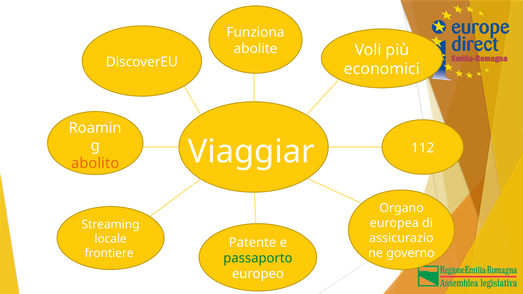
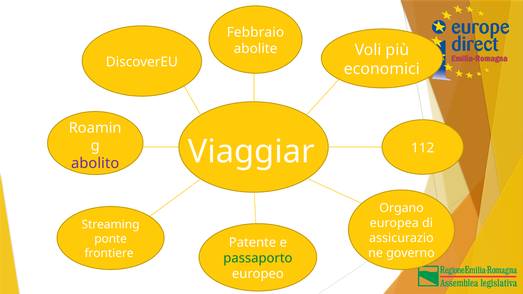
Funziona: Funziona -> Febbraio (255, 32)
abolito colour: orange -> purple (95, 163)
locale: locale -> ponte (111, 239)
